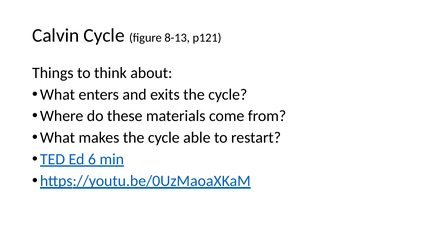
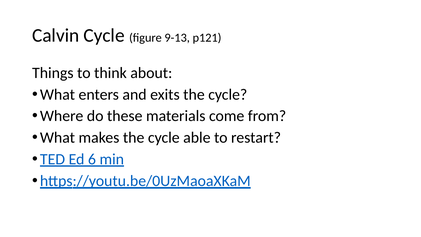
8-13: 8-13 -> 9-13 (177, 38)
